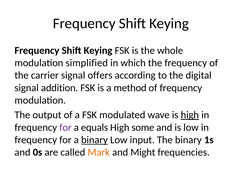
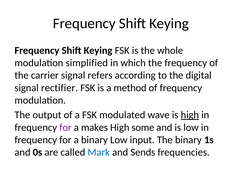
offers: offers -> refers (100, 76)
addition: addition -> rectifier (59, 88)
equals: equals -> makes (95, 128)
binary underline: present -> none (94, 140)
Mark colour: orange -> blue (99, 153)
Might: Might -> Sends (143, 153)
